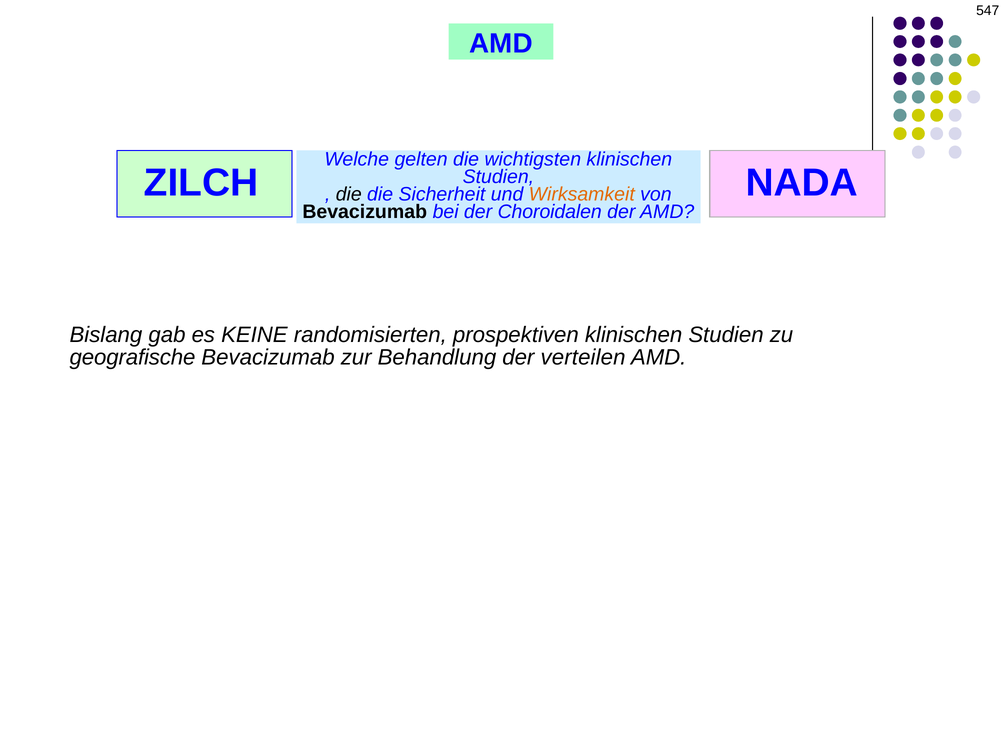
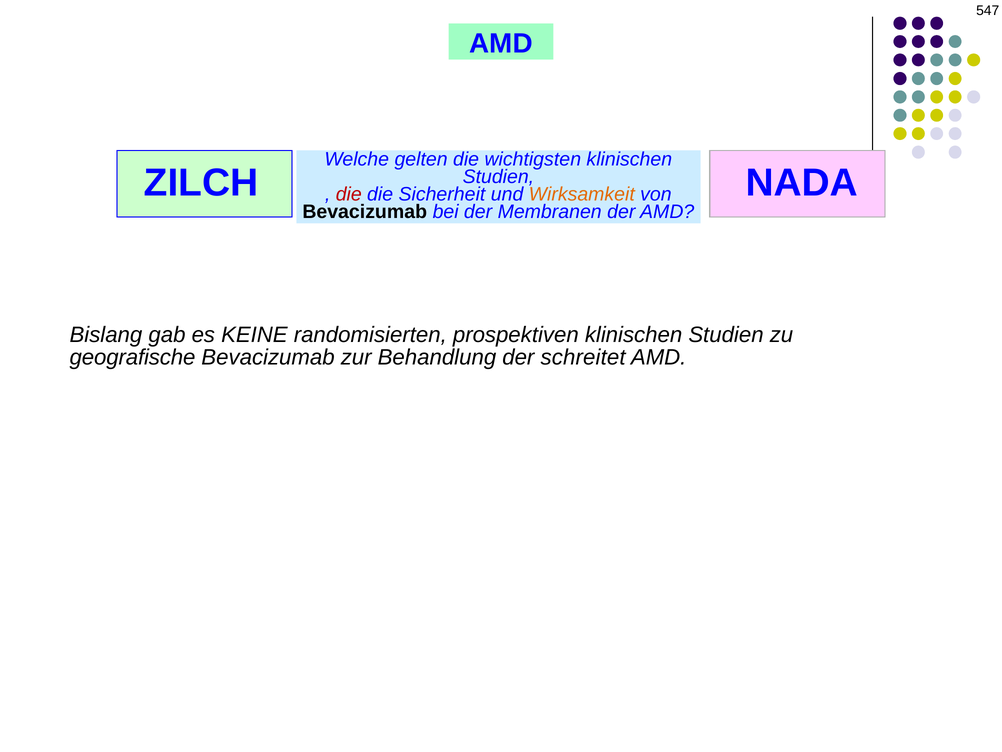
die colour: black -> red (349, 194)
Choroidalen: Choroidalen -> Membranen (550, 212)
verteilen: verteilen -> schreitet (583, 357)
